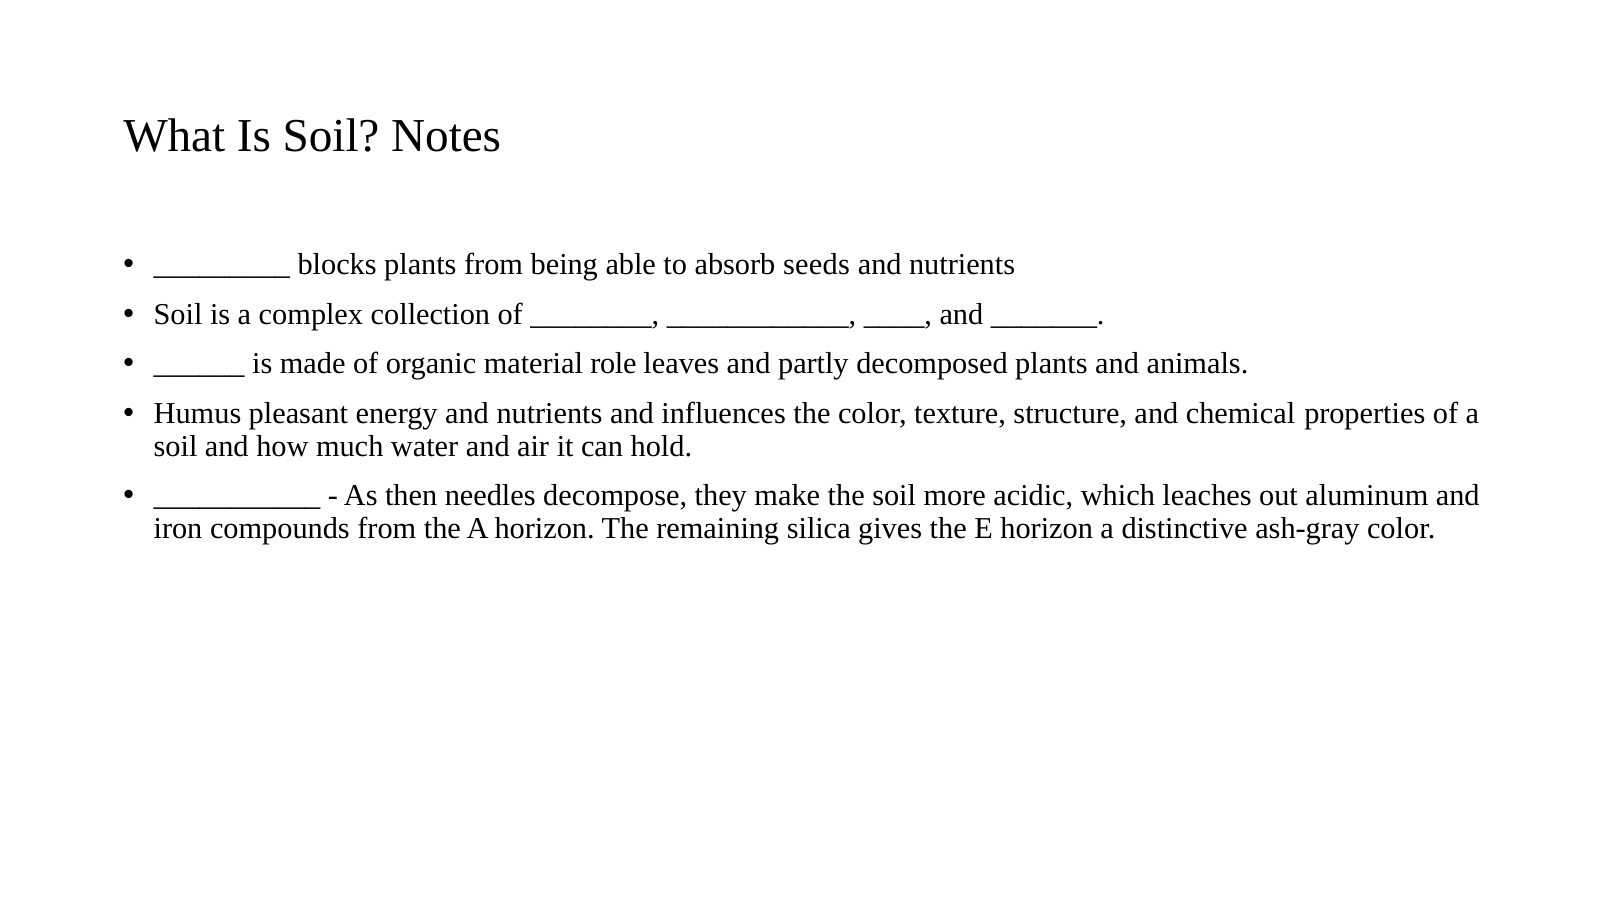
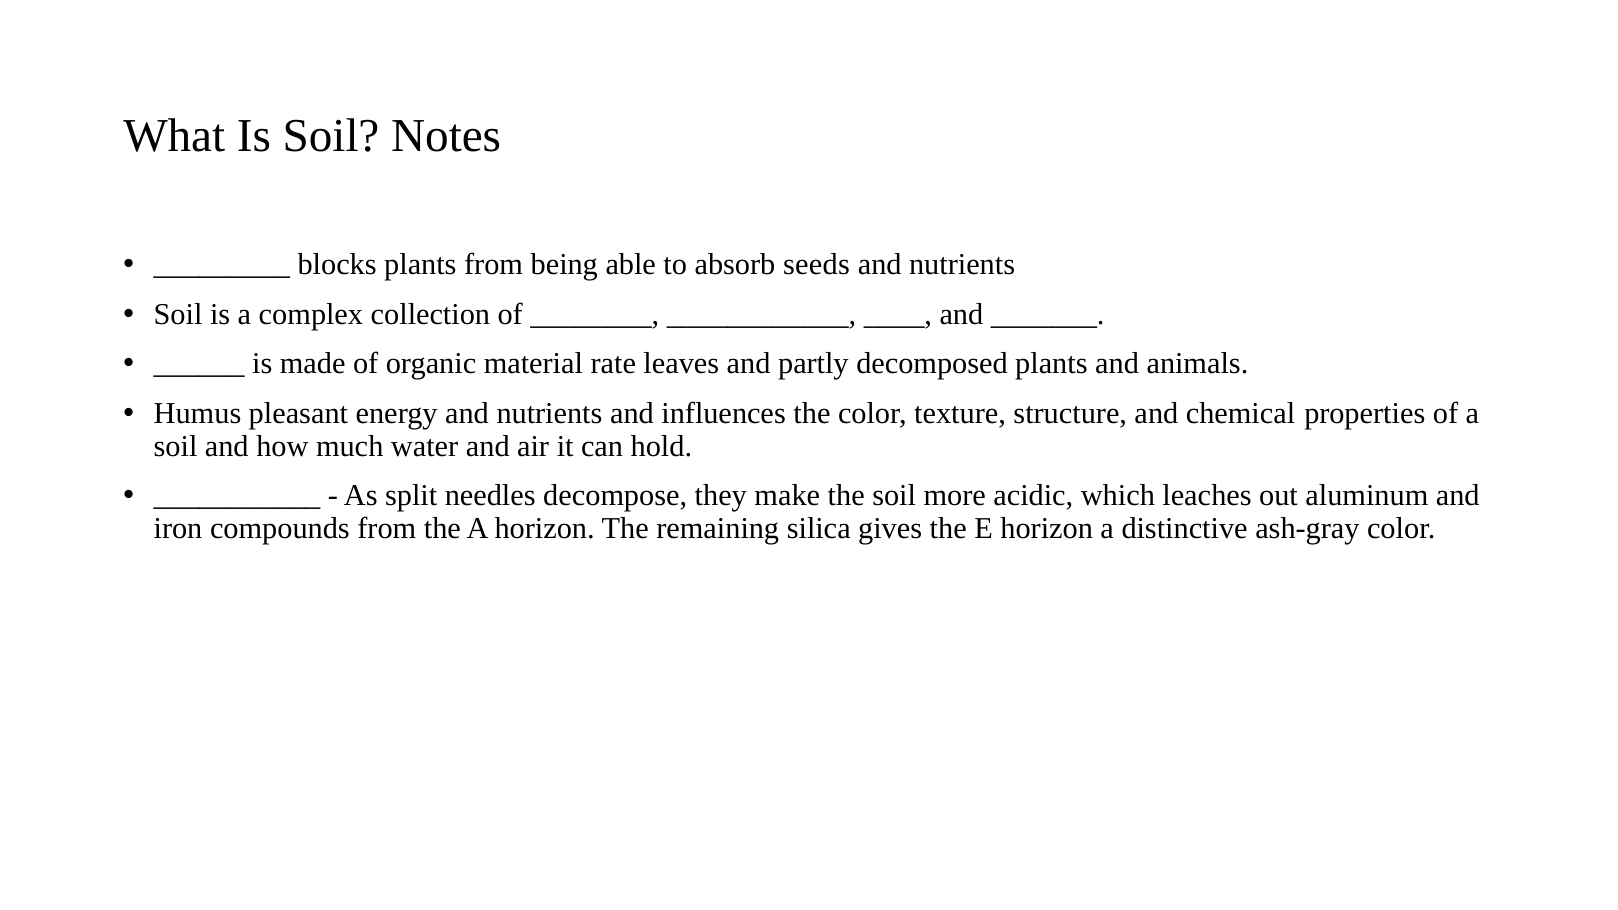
role: role -> rate (613, 364)
then: then -> split (411, 496)
